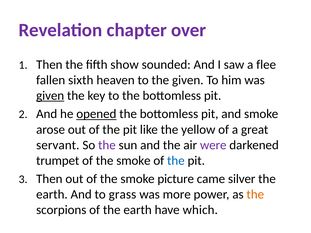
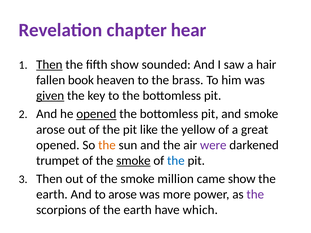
over: over -> hear (189, 30)
Then underline: none -> present (49, 65)
flee: flee -> hair (266, 65)
sixth: sixth -> book (81, 80)
the given: given -> brass (188, 80)
servant: servant -> opened (58, 145)
the colour: purple -> orange (107, 145)
smoke underline: none -> present (133, 161)
picture: picture -> million (176, 179)
came silver: silver -> show (242, 179)
to grass: grass -> arose (123, 195)
the colour: orange -> purple (255, 195)
